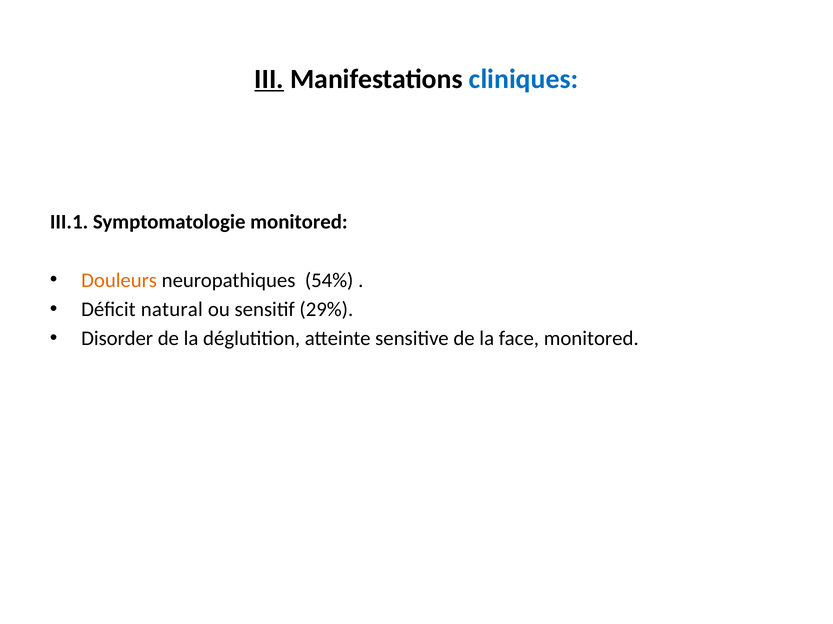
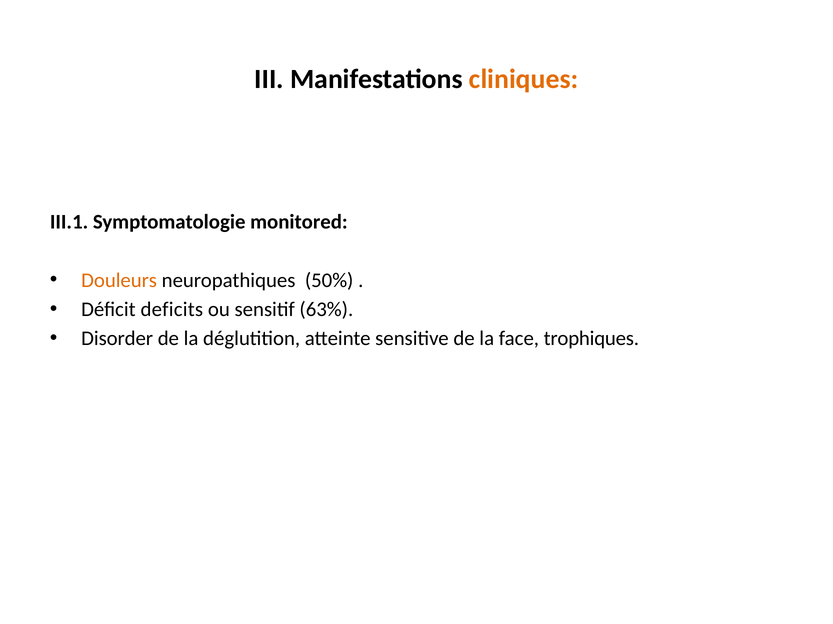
III underline: present -> none (269, 79)
cliniques colour: blue -> orange (524, 79)
54%: 54% -> 50% (329, 281)
natural: natural -> deficits (172, 310)
29%: 29% -> 63% (326, 310)
face monitored: monitored -> trophiques (591, 339)
